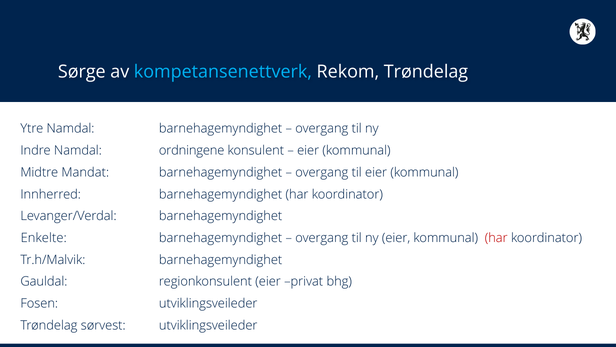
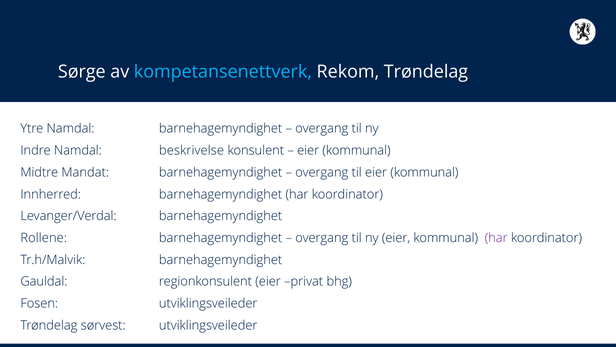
ordningene: ordningene -> beskrivelse (192, 150)
Enkelte: Enkelte -> Rollene (44, 238)
har colour: red -> purple (496, 238)
